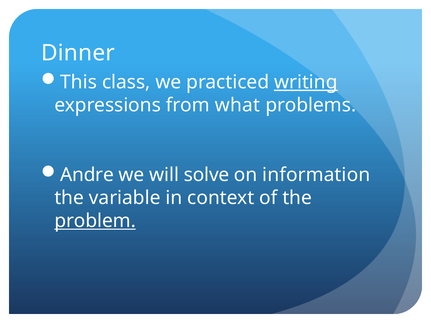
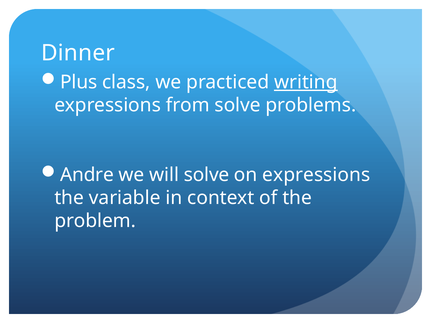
This: This -> Plus (79, 82)
from what: what -> solve (238, 105)
on information: information -> expressions (316, 175)
problem underline: present -> none (95, 221)
